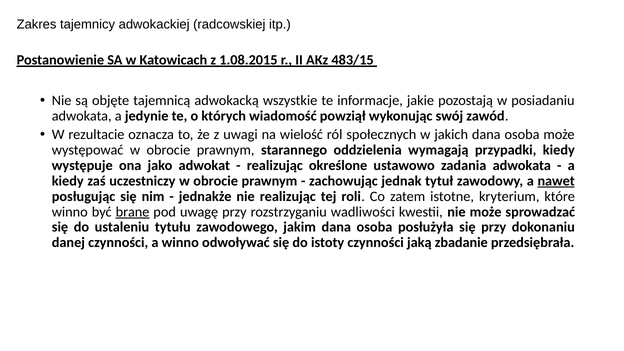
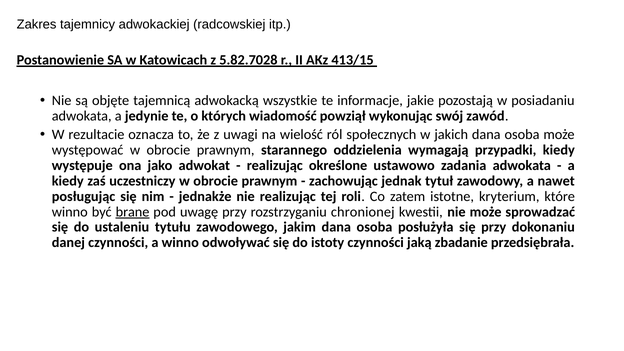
1.08.2015: 1.08.2015 -> 5.82.7028 (248, 60)
483/15: 483/15 -> 413/15 (353, 60)
nawet underline: present -> none (556, 181)
wadliwości: wadliwości -> chronionej (363, 212)
